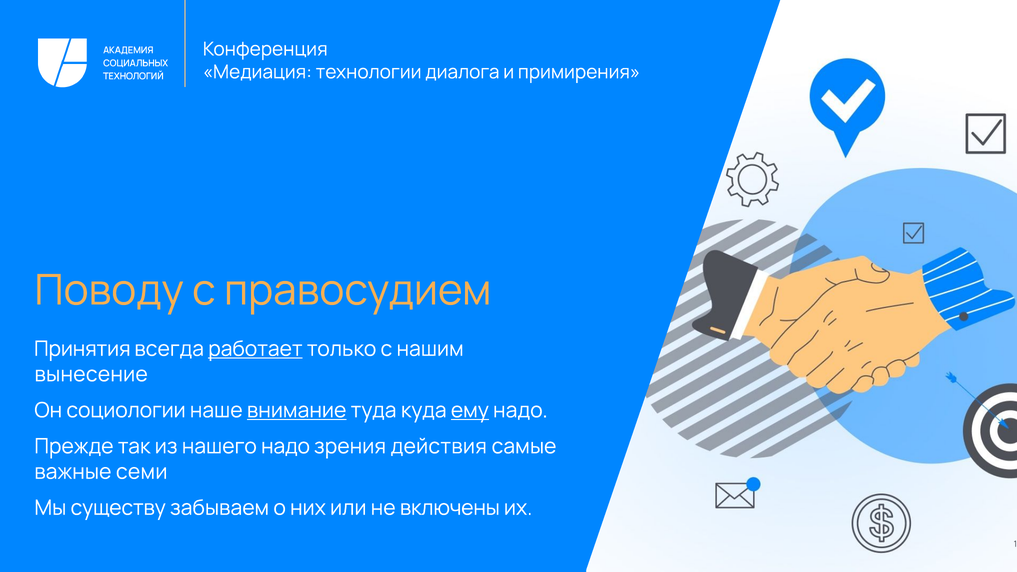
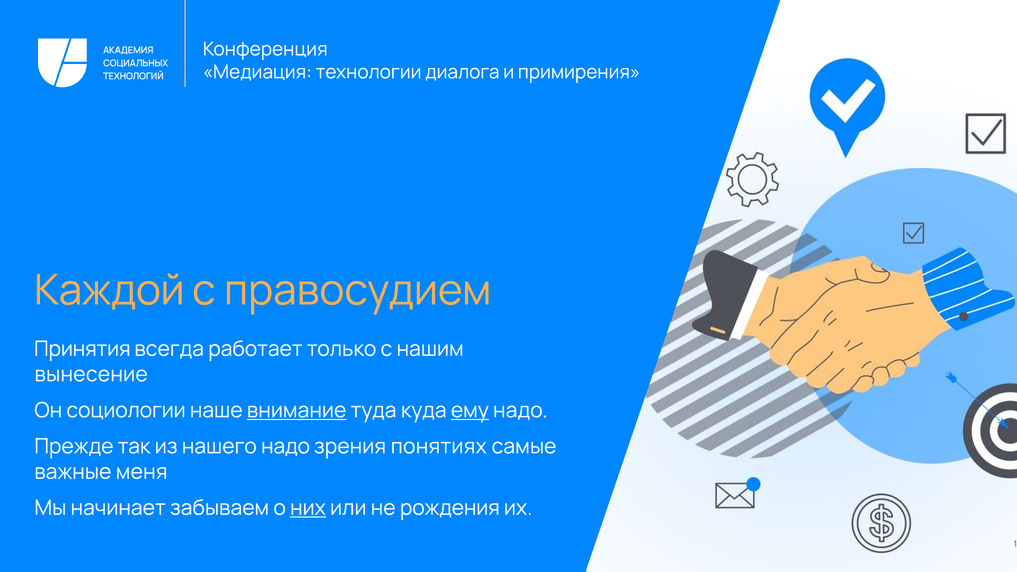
Поводу: Поводу -> Каждой (109, 290)
работает underline: present -> none (255, 349)
действия: действия -> понятиях (439, 446)
семи: семи -> меня (142, 472)
существу: существу -> начинает (118, 508)
них underline: none -> present (308, 508)
включены: включены -> рождения (450, 508)
